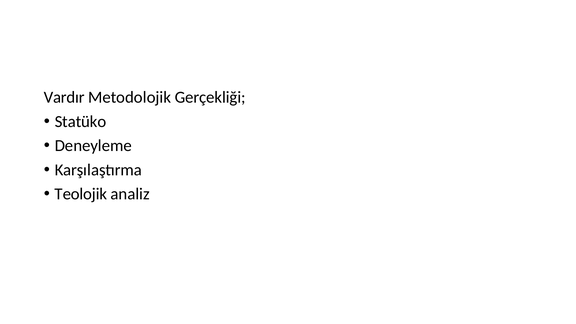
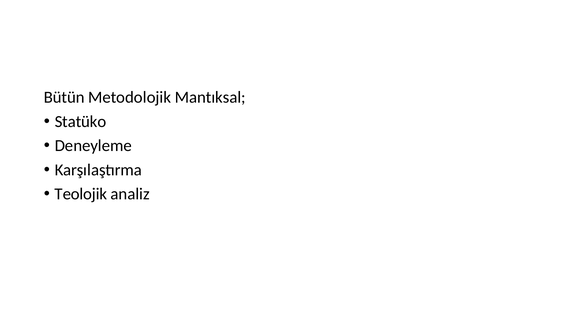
Vardır: Vardır -> Bütün (64, 97)
Gerçekliği: Gerçekliği -> Mantıksal (210, 97)
